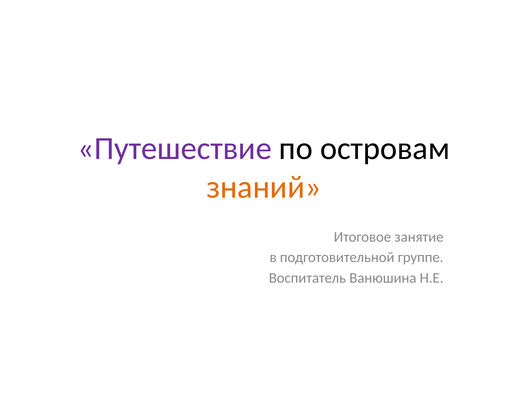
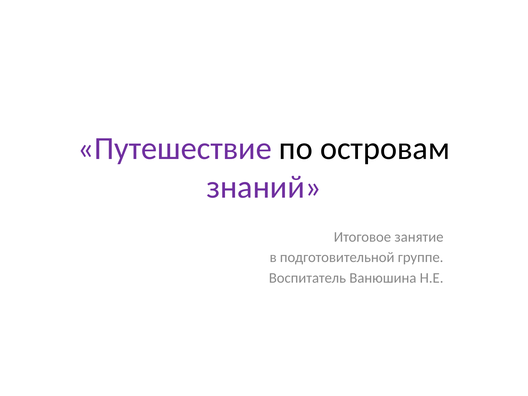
знаний colour: orange -> purple (264, 187)
